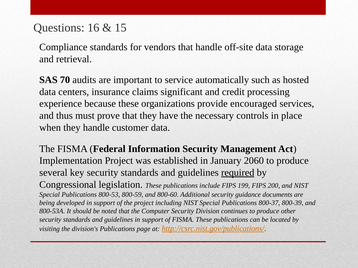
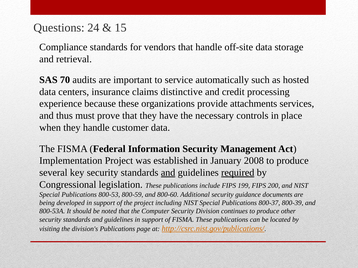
16: 16 -> 24 (93, 28)
significant: significant -> distinctive (182, 92)
encouraged: encouraged -> attachments (254, 104)
2060: 2060 -> 2008 (254, 161)
and underline: none -> present (168, 173)
